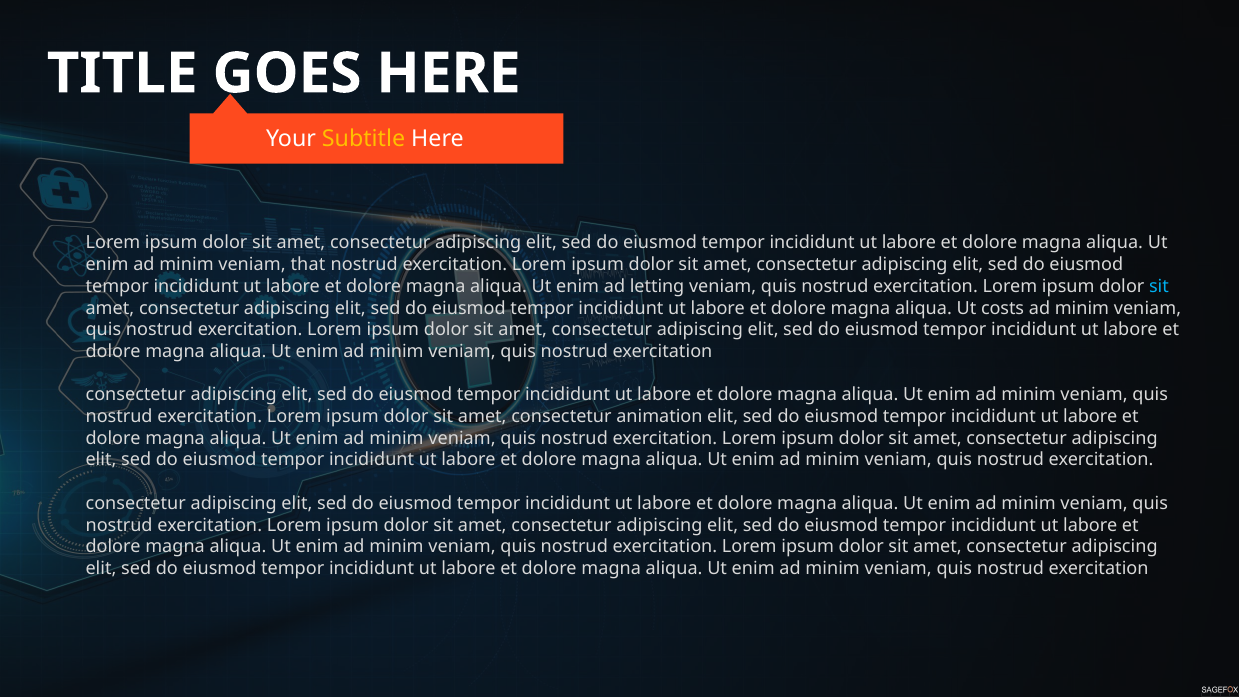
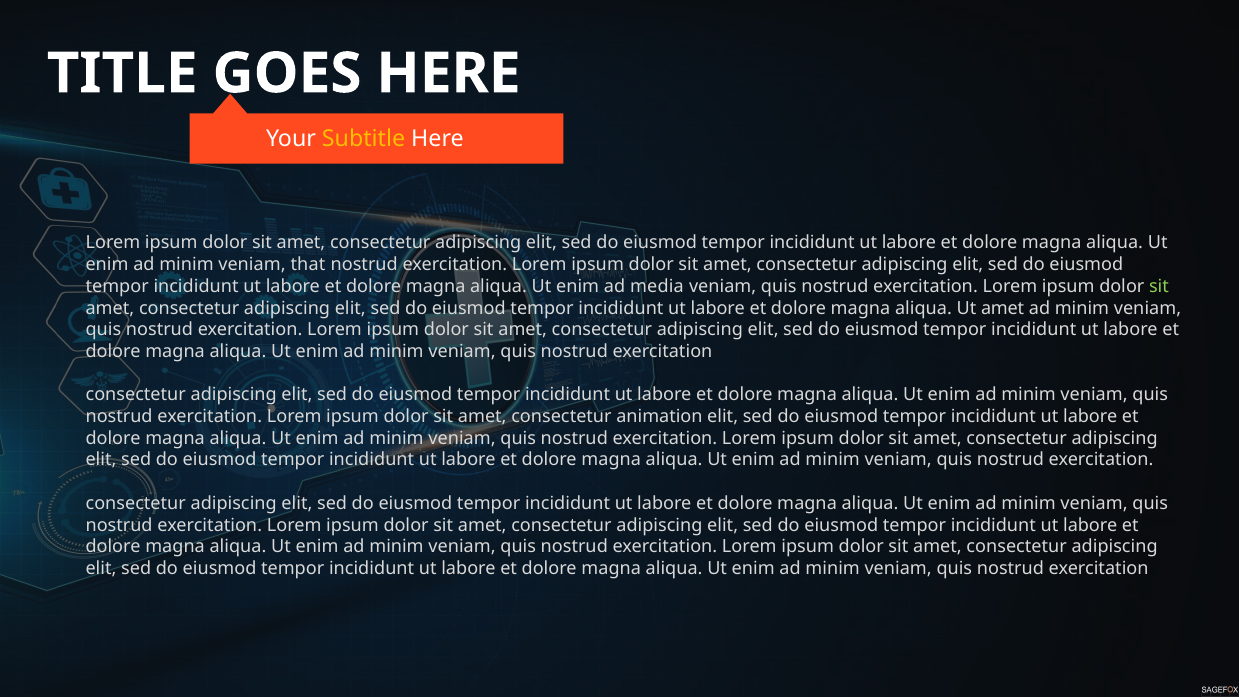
letting: letting -> media (657, 286)
sit colour: light blue -> light green (1159, 286)
Ut costs: costs -> amet (1003, 308)
